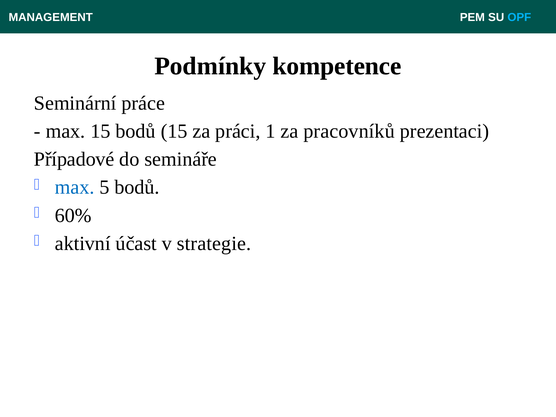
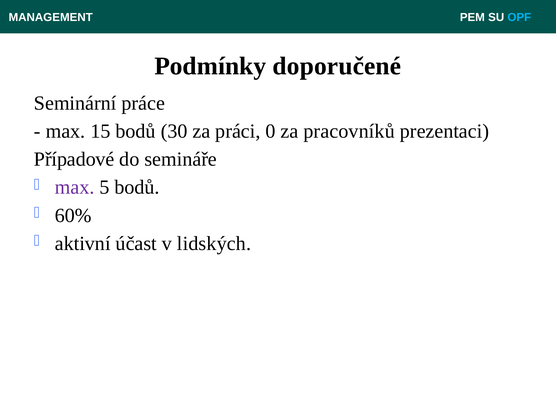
kompetence: kompetence -> doporučené (337, 66)
bodů 15: 15 -> 30 (174, 131)
1: 1 -> 0 (271, 131)
max colour: blue -> purple (75, 187)
strategie: strategie -> lidských (214, 244)
